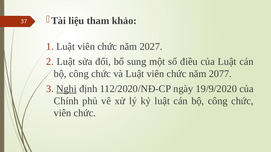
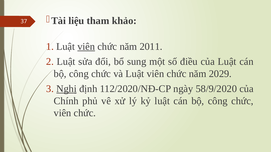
viên underline: none -> present (86, 47)
2027: 2027 -> 2011 (151, 47)
2077: 2077 -> 2029 (220, 74)
19/9/2020: 19/9/2020 -> 58/9/2020 (216, 89)
